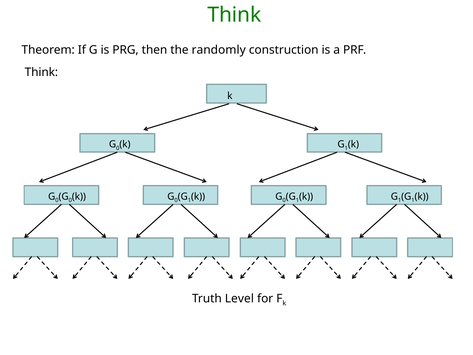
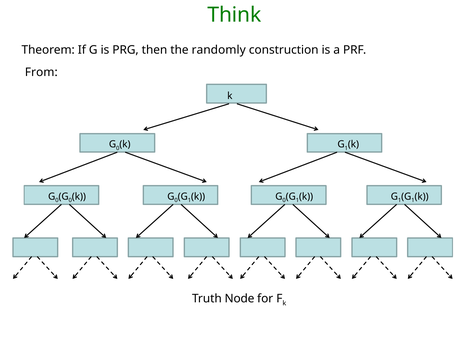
Think: Think -> From (41, 72)
Level: Level -> Node (239, 298)
